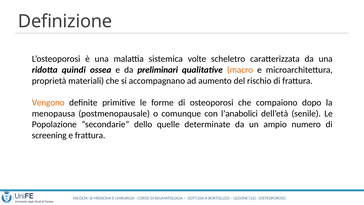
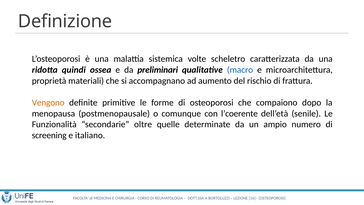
macro colour: orange -> blue (240, 70)
l’anabolici: l’anabolici -> l’coerente (239, 113)
Popolazione: Popolazione -> Funzionalità (54, 124)
dello: dello -> oltre (143, 124)
e frattura: frattura -> italiano (90, 135)
